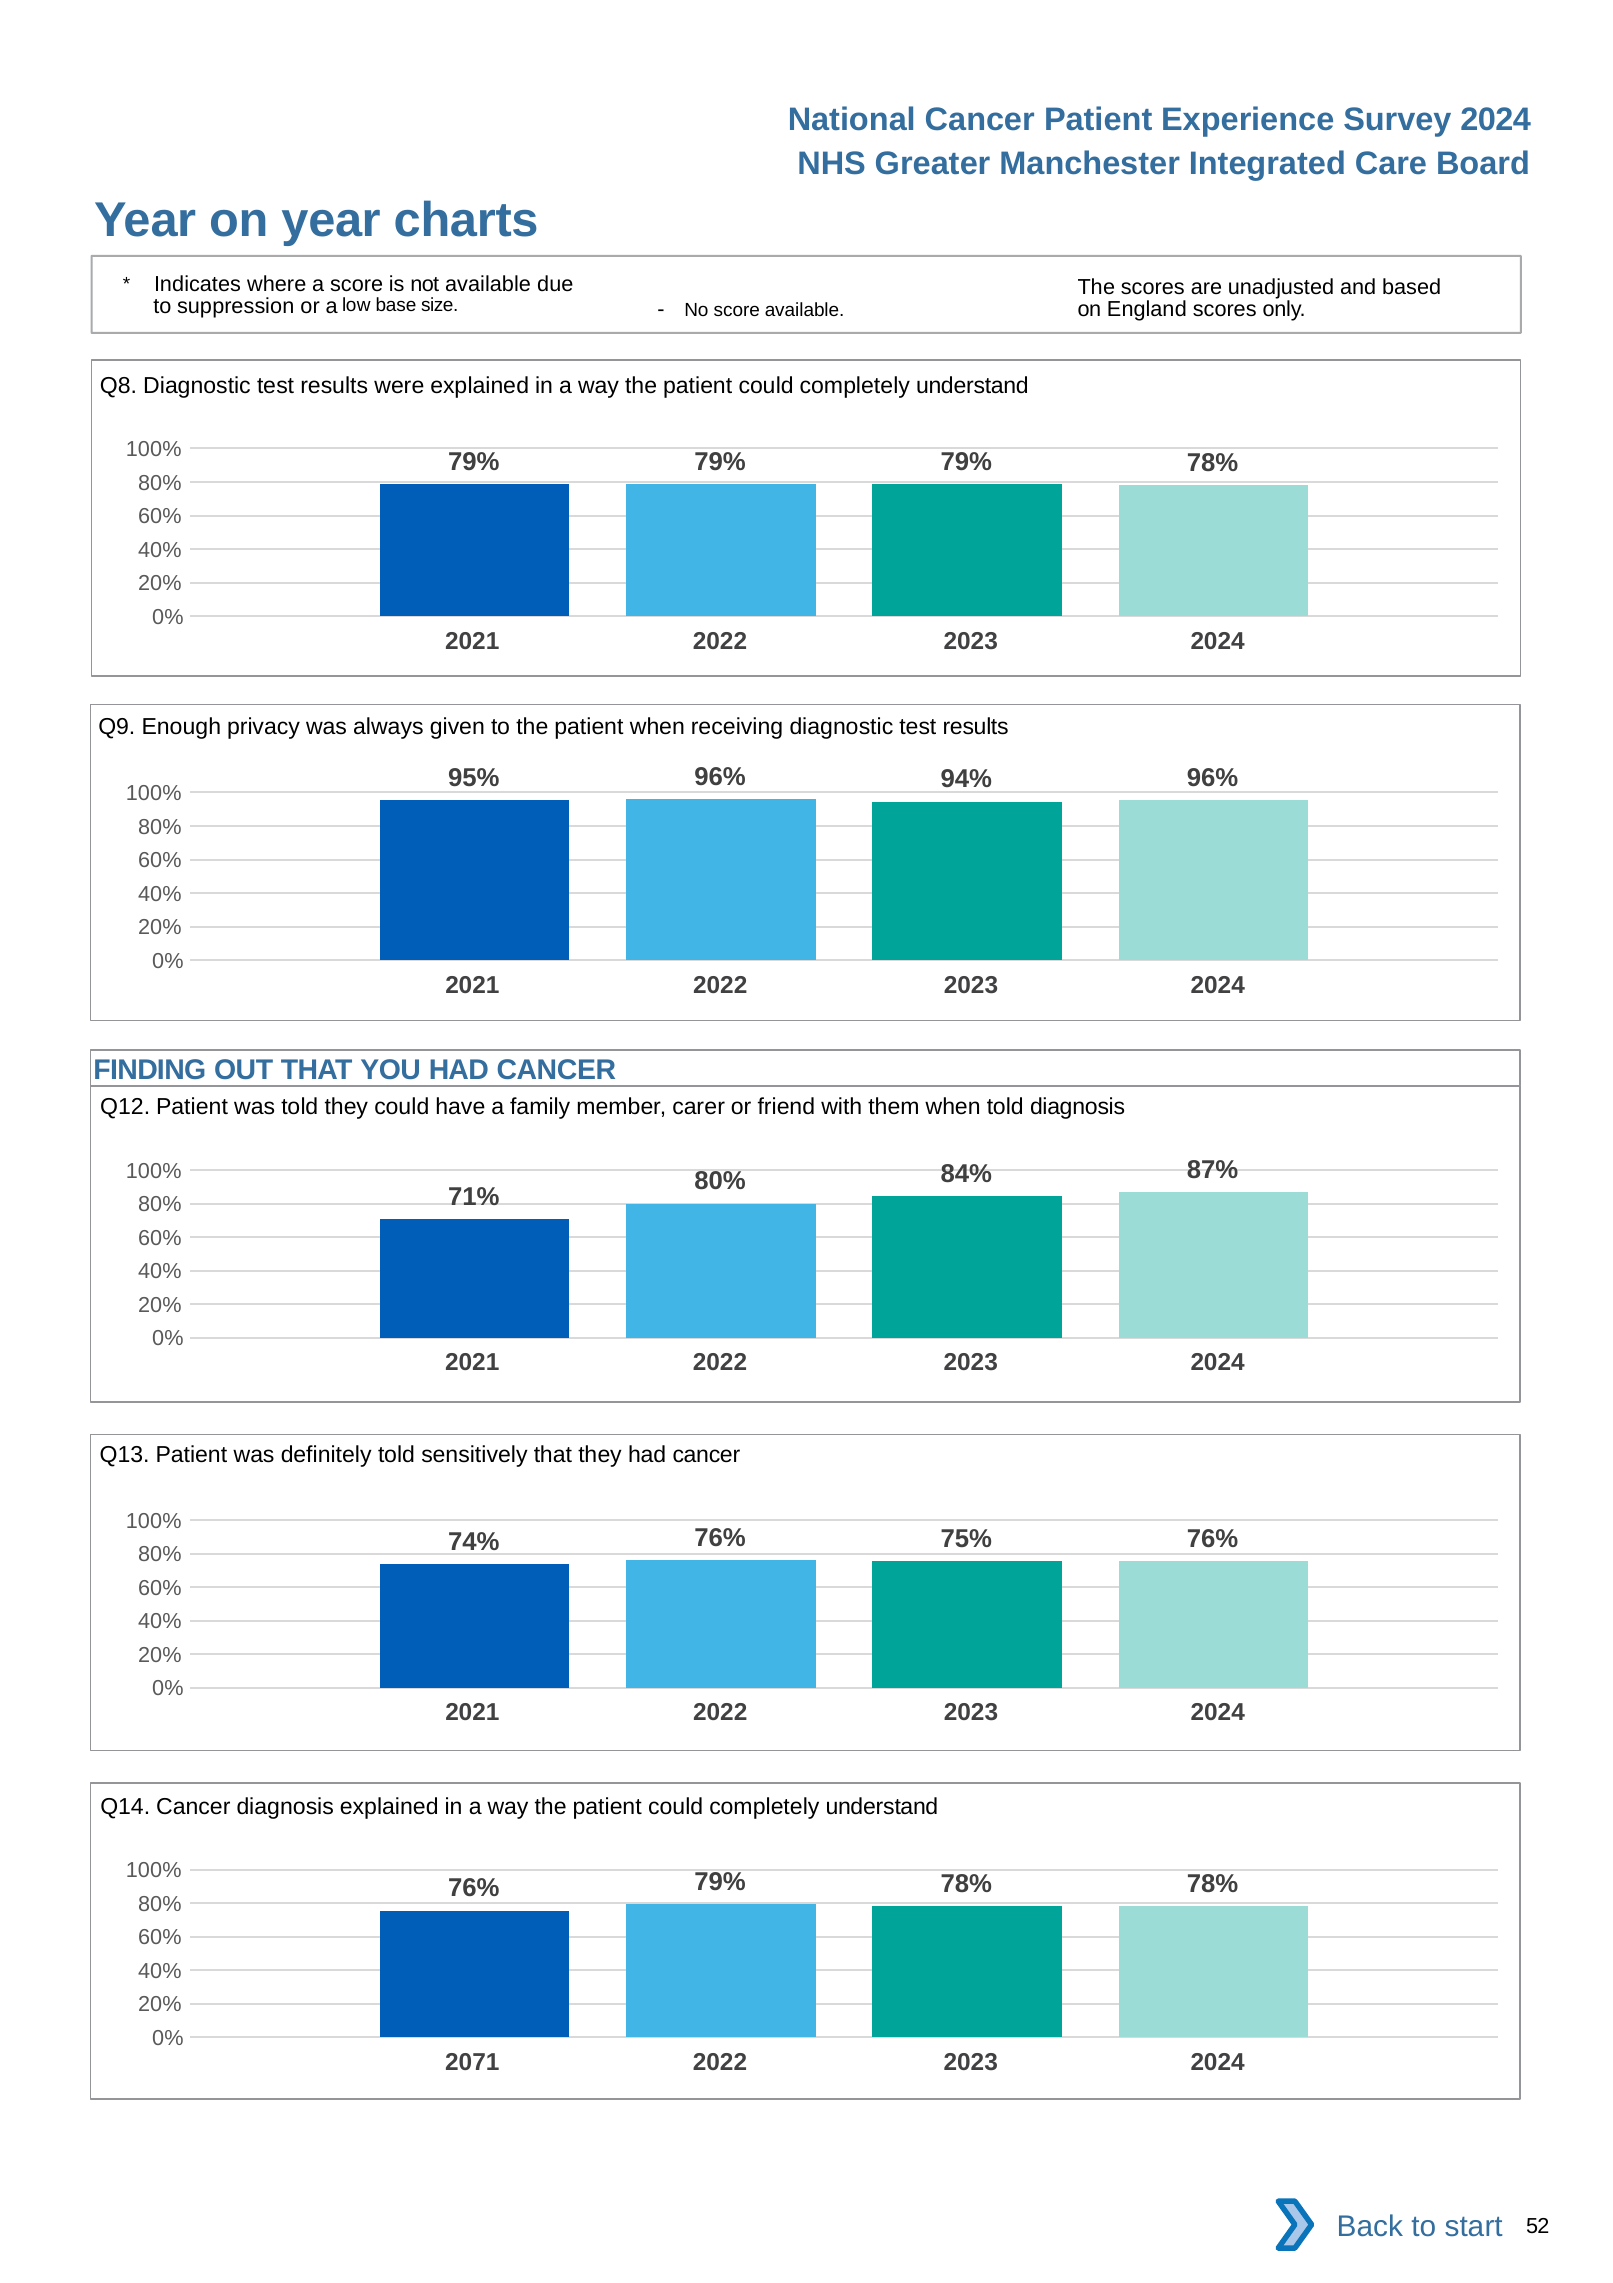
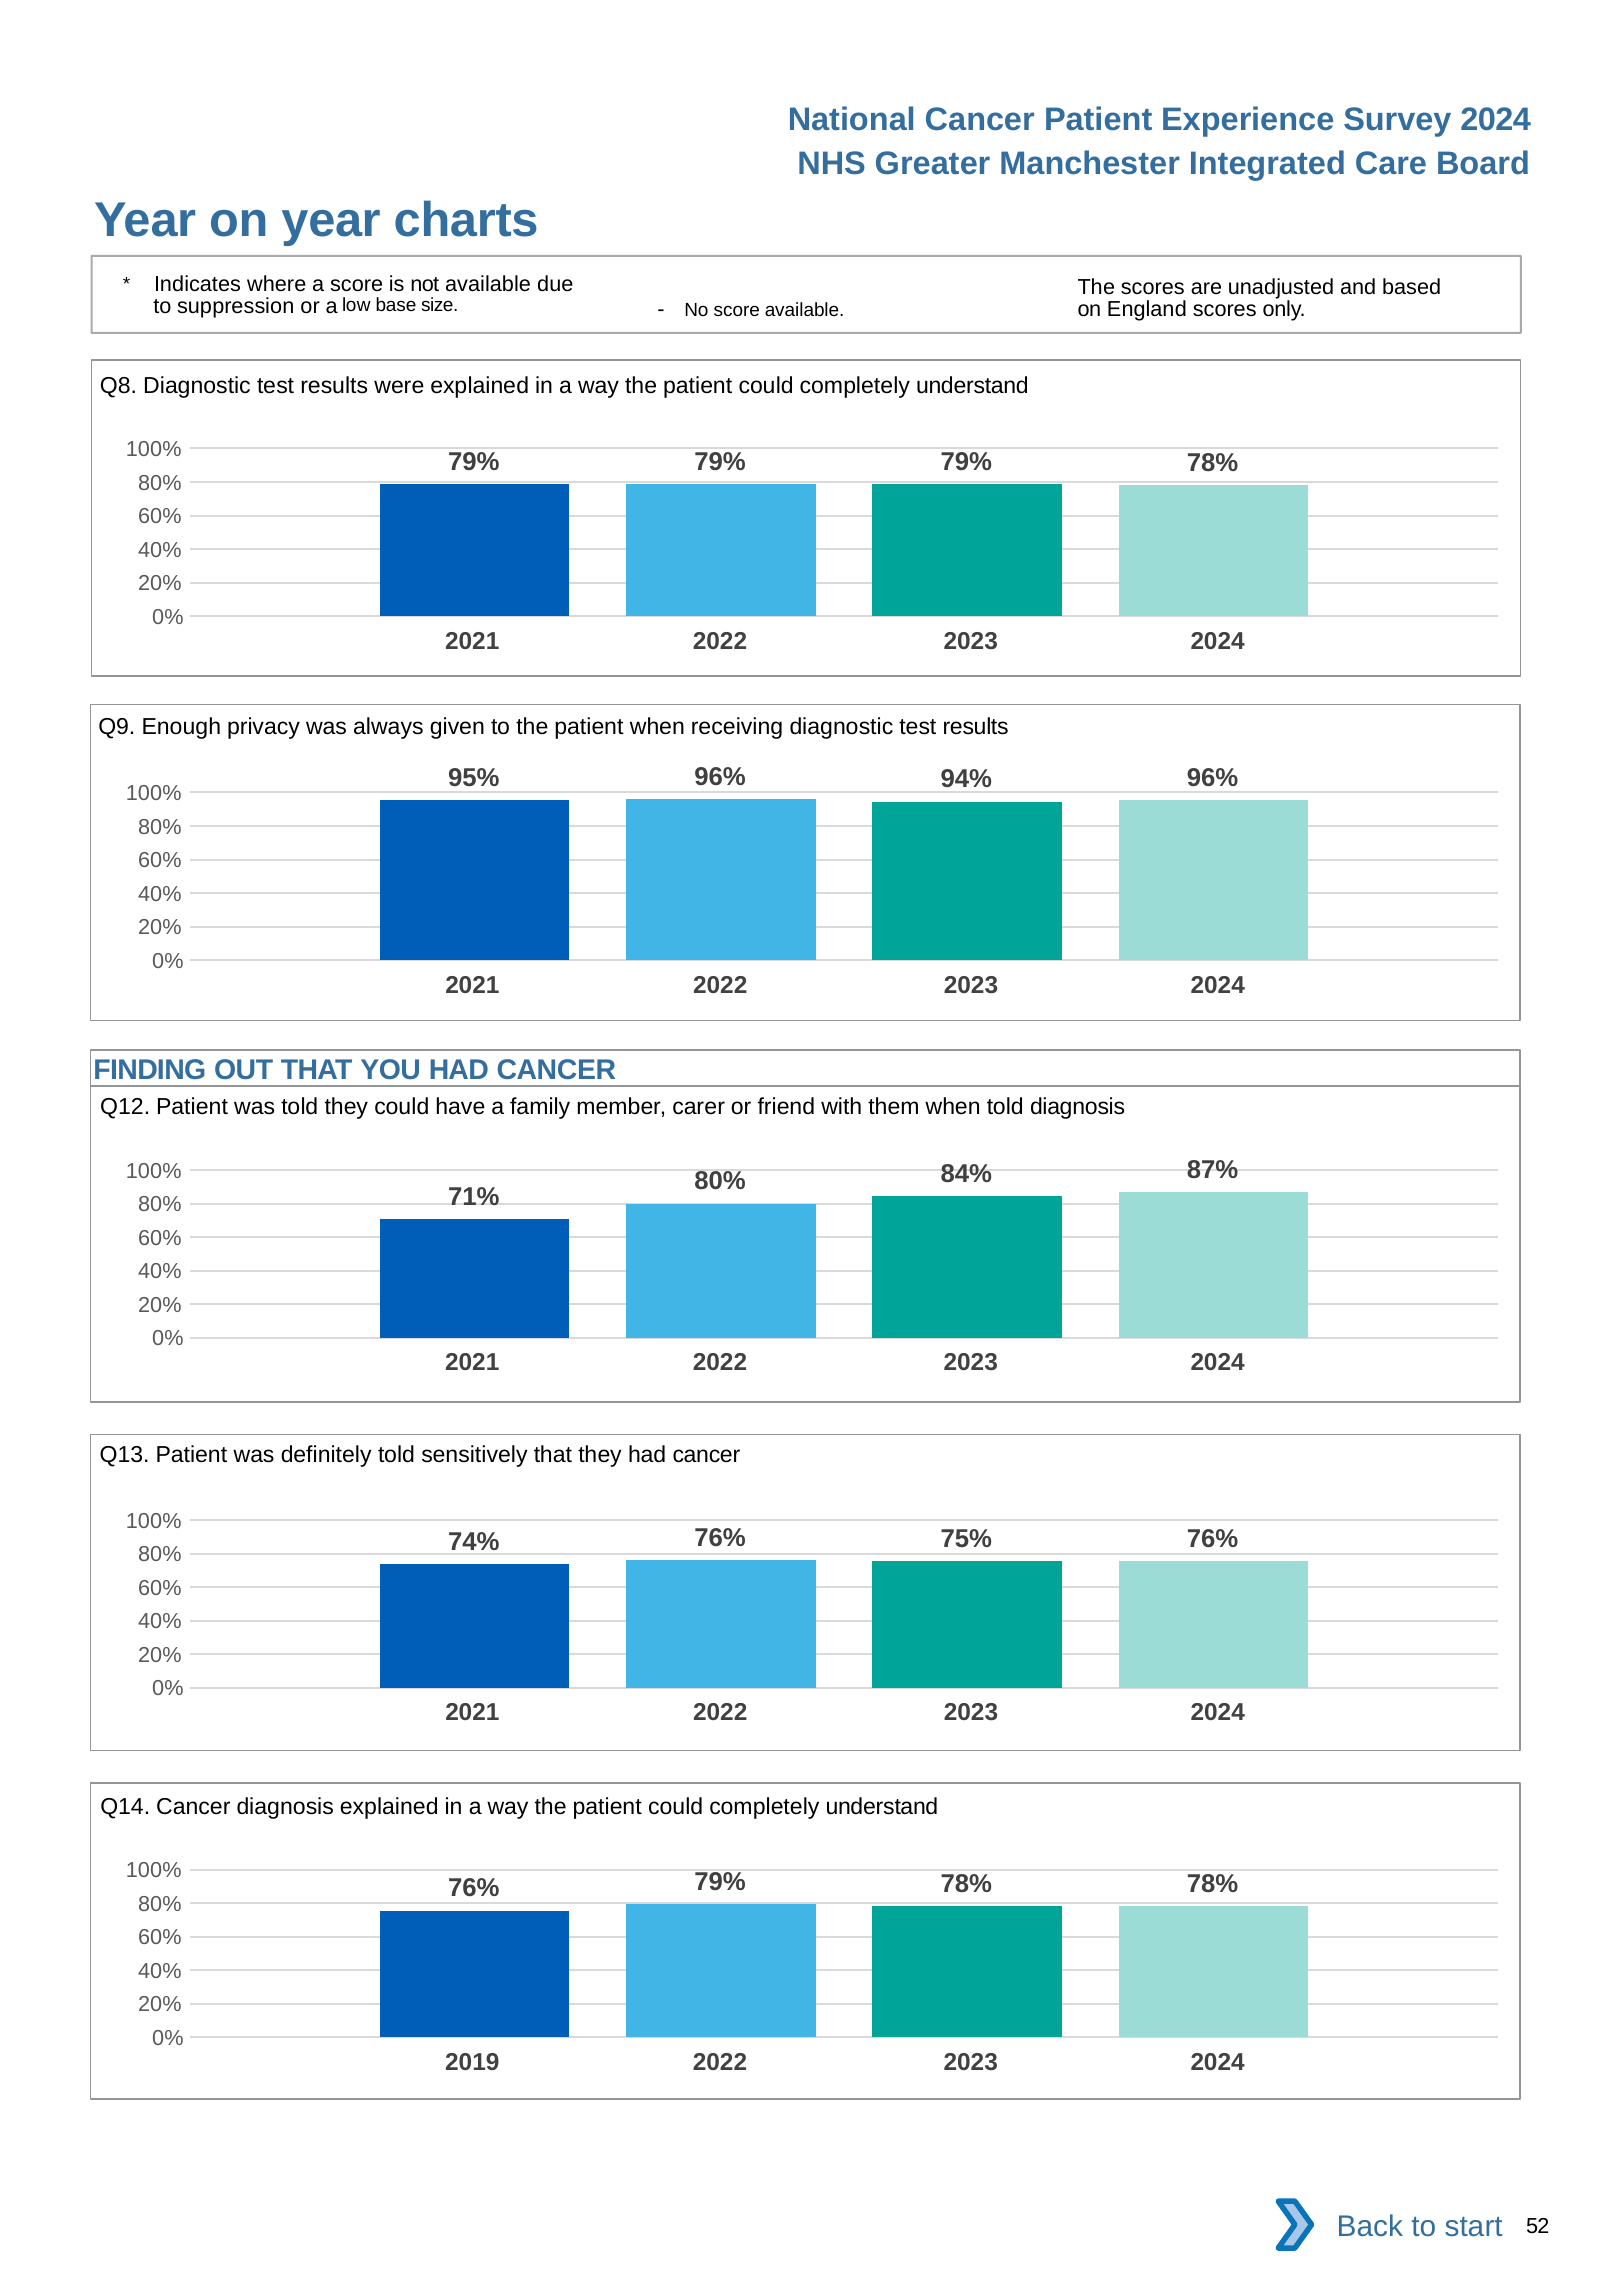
2071: 2071 -> 2019 (472, 2062)
